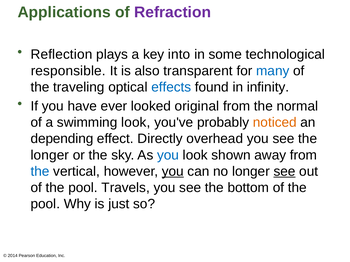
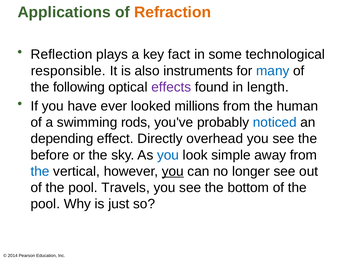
Refraction colour: purple -> orange (173, 12)
into: into -> fact (179, 55)
transparent: transparent -> instruments (198, 71)
traveling: traveling -> following (79, 87)
effects colour: blue -> purple (171, 87)
infinity: infinity -> length (268, 87)
original: original -> millions (197, 106)
normal: normal -> human (297, 106)
swimming look: look -> rods (136, 123)
noticed colour: orange -> blue (275, 123)
longer: longer -> before (50, 155)
shown: shown -> simple (231, 155)
see underline: present -> none (285, 172)
